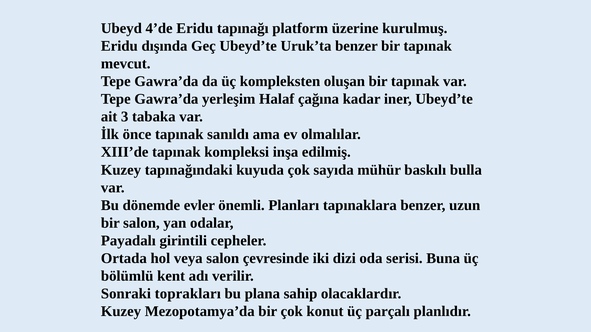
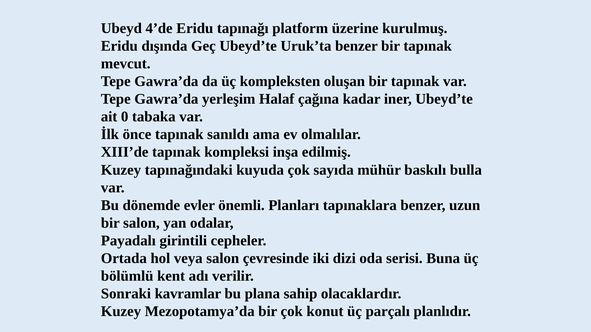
3: 3 -> 0 (125, 117)
toprakları: toprakları -> kavramlar (188, 294)
